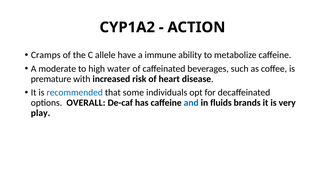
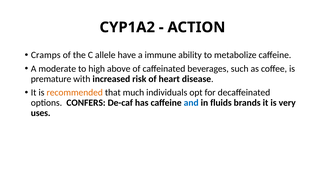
water: water -> above (119, 69)
recommended colour: blue -> orange (75, 92)
some: some -> much (133, 92)
OVERALL: OVERALL -> CONFERS (86, 103)
play: play -> uses (41, 113)
